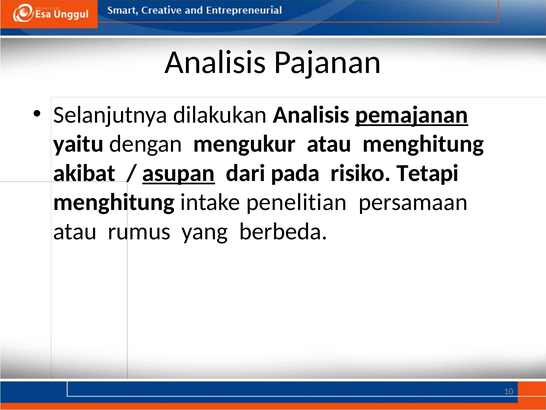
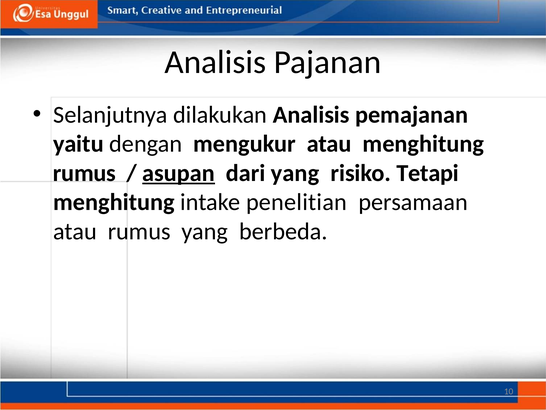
pemajanan underline: present -> none (412, 115)
akibat: akibat -> rumus (84, 173)
dari pada: pada -> yang (295, 173)
